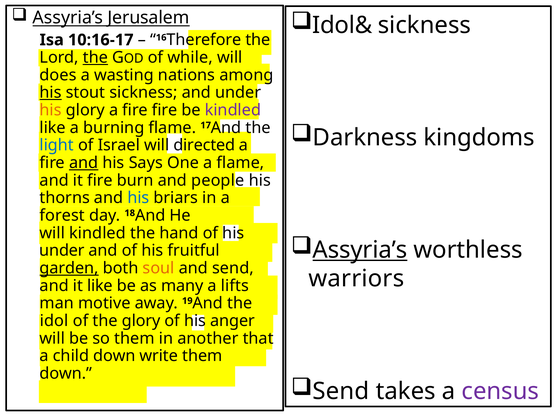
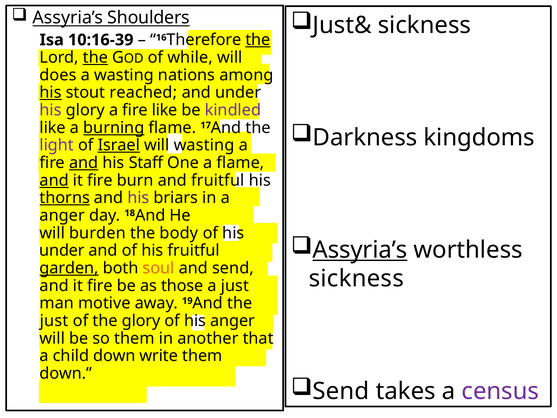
Jerusalem: Jerusalem -> Shoulders (149, 18)
Idol&: Idol& -> Just& (342, 25)
10:16-17: 10:16-17 -> 10:16-39 (101, 40)
the underline: none -> present (258, 40)
stout sickness: sickness -> reached (143, 93)
his colour: orange -> purple (51, 110)
fire fire: fire -> like (165, 110)
burning underline: none -> present (114, 128)
light colour: blue -> purple (57, 145)
Israel underline: none -> present (119, 145)
will directed: directed -> wasting (204, 145)
Says: Says -> Staff (146, 163)
and underline: none -> present (54, 180)
and people: people -> fruitful (218, 180)
thorns underline: none -> present (65, 198)
his colour: blue -> purple (138, 198)
forest: forest -> anger (62, 215)
will kindled: kindled -> burden (97, 233)
hand: hand -> body (179, 233)
warriors: warriors -> sickness (356, 279)
like: like -> fire (100, 286)
many: many -> those (182, 286)
a lifts: lifts -> just (235, 286)
idol: idol -> just (54, 321)
